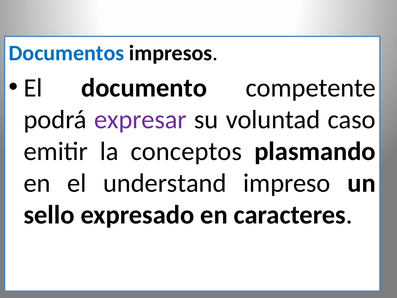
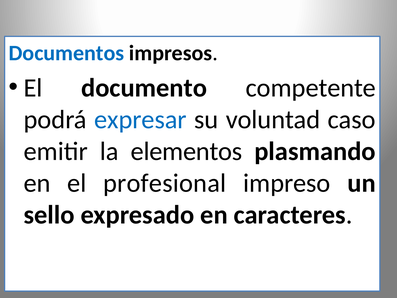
expresar colour: purple -> blue (140, 120)
conceptos: conceptos -> elementos (186, 151)
understand: understand -> profesional (165, 183)
